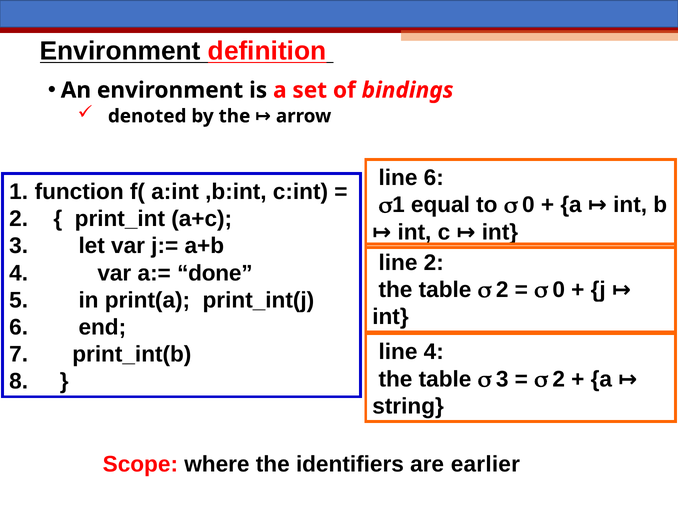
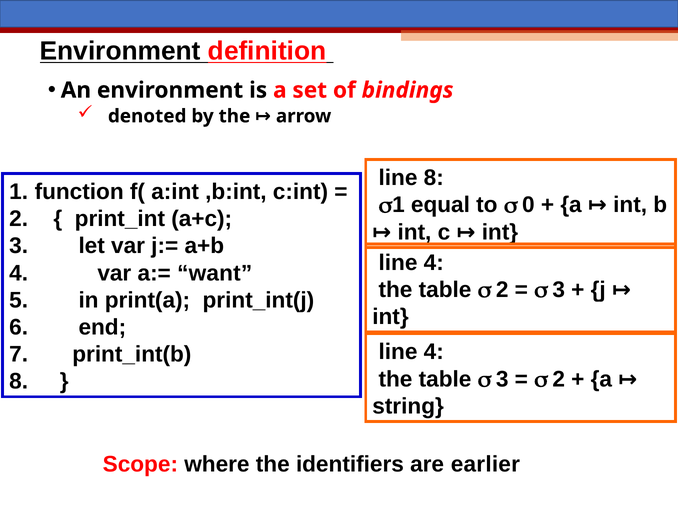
line 6: 6 -> 8 (434, 178)
2: 2 -> 4 (434, 263)
done: done -> want (215, 273)
0: 0 -> 3 (559, 290)
